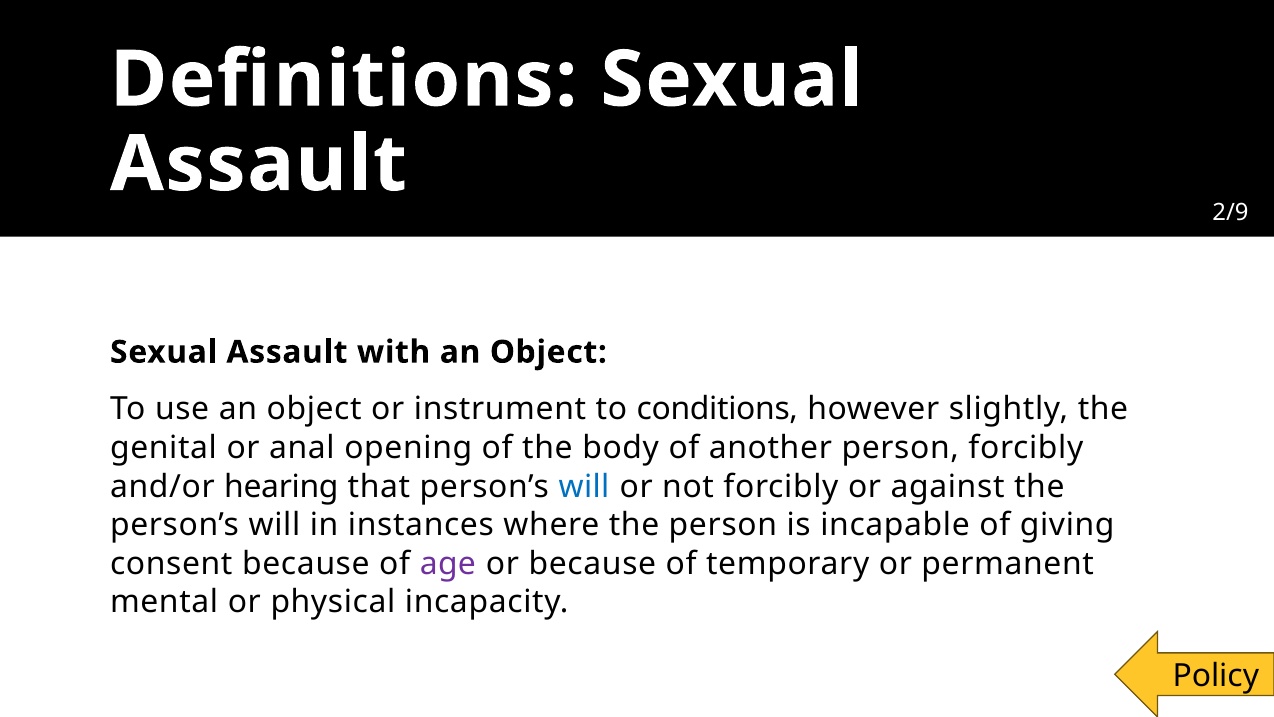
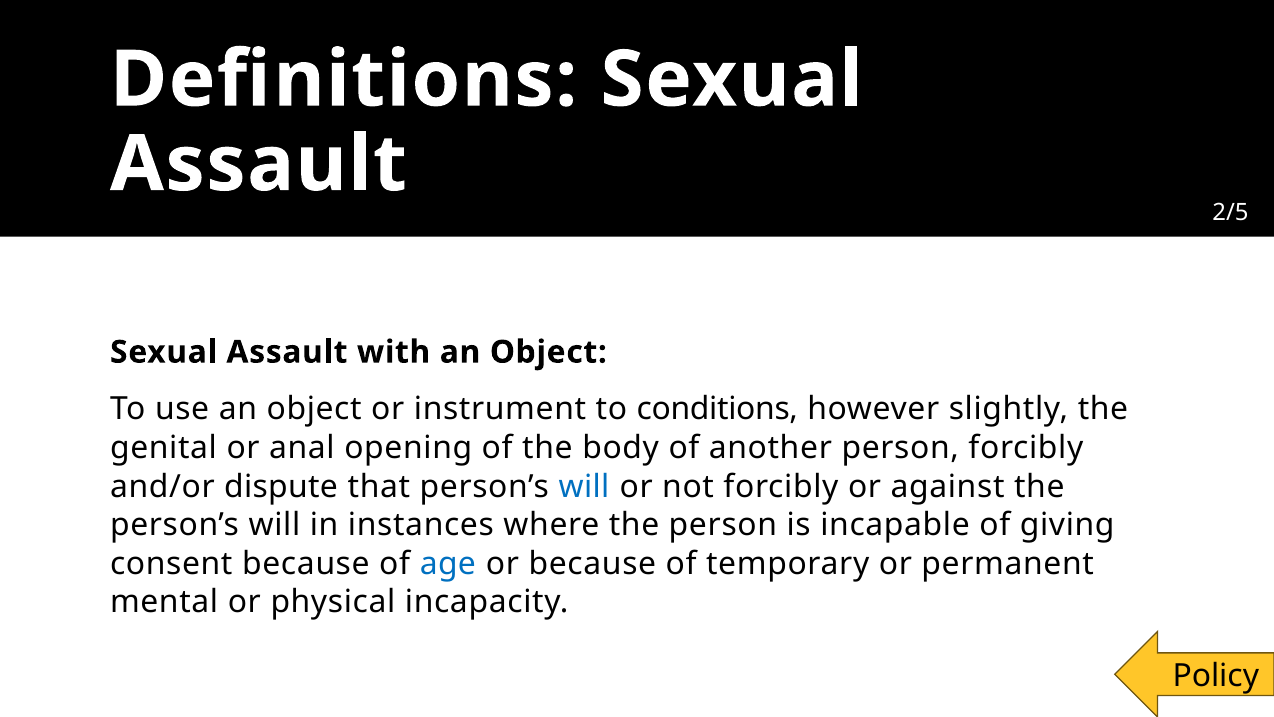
2/9: 2/9 -> 2/5 (1230, 212)
hearing: hearing -> dispute (281, 486)
age colour: purple -> blue (448, 564)
